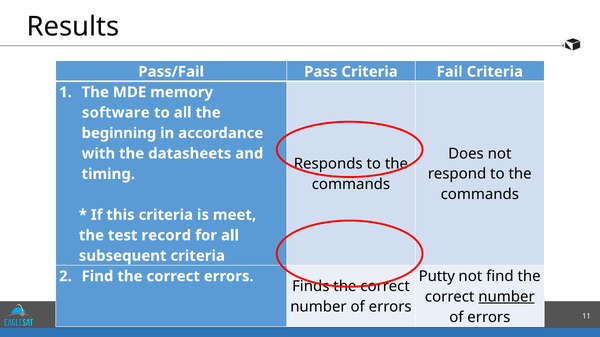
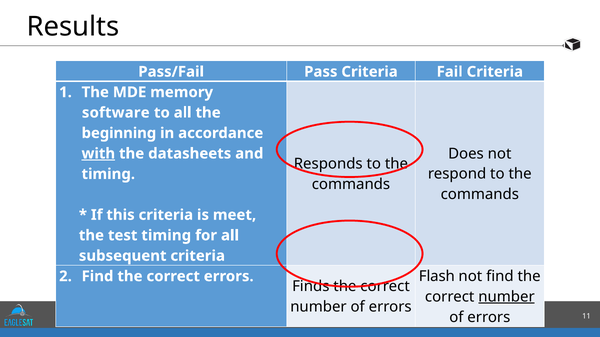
with underline: none -> present (98, 154)
test record: record -> timing (166, 236)
Putty: Putty -> Flash (437, 277)
